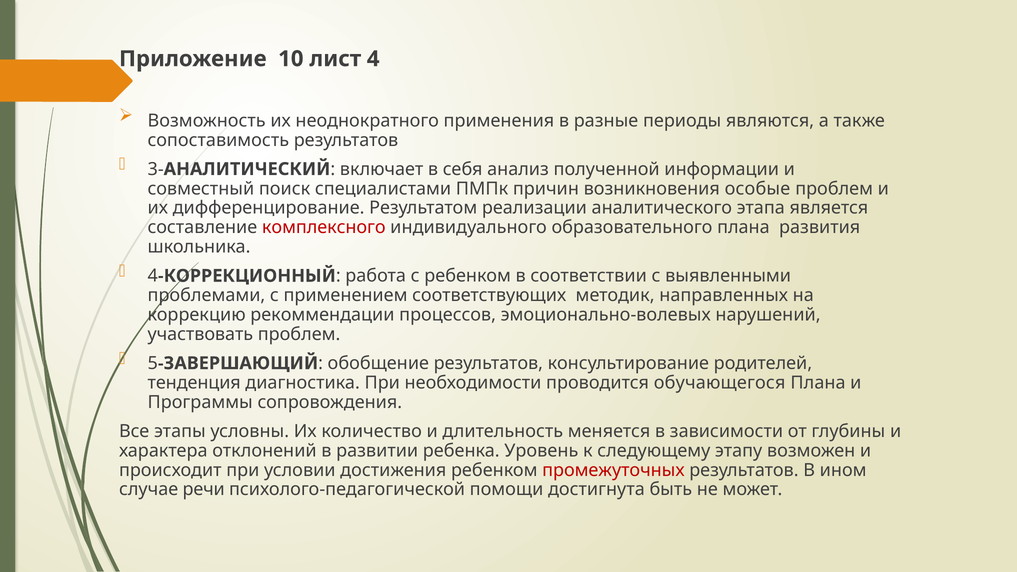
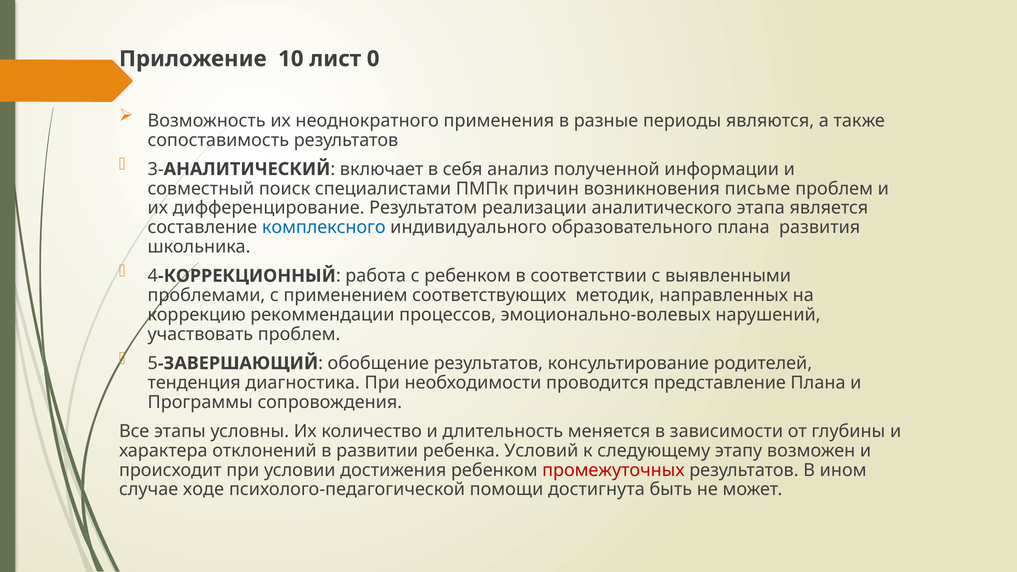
4: 4 -> 0 (373, 59)
особые: особые -> письме (757, 189)
комплексного colour: red -> blue (324, 228)
обучающегося: обучающегося -> представление (720, 383)
Уровень: Уровень -> Условий (541, 451)
речи: речи -> ходе (204, 490)
